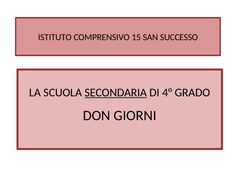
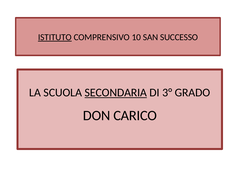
ISTITUTO underline: none -> present (55, 37)
15: 15 -> 10 (136, 37)
4°: 4° -> 3° (167, 92)
GIORNI: GIORNI -> CARICO (135, 115)
